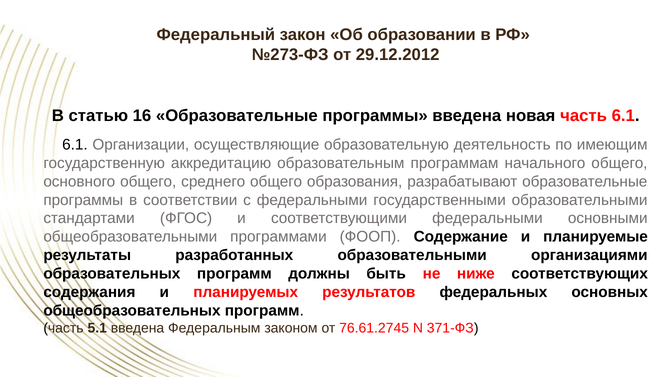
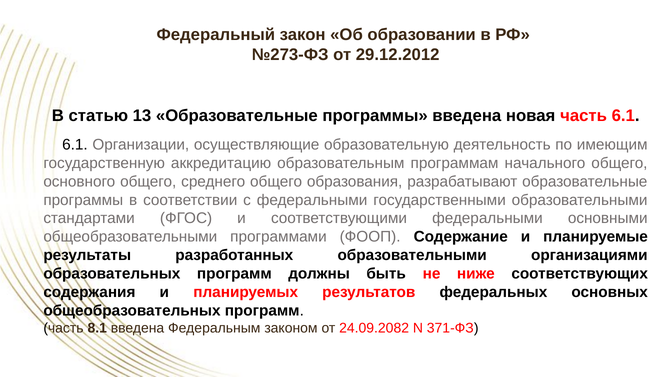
16: 16 -> 13 (142, 116)
5.1: 5.1 -> 8.1 (97, 327)
76.61.2745: 76.61.2745 -> 24.09.2082 (374, 327)
